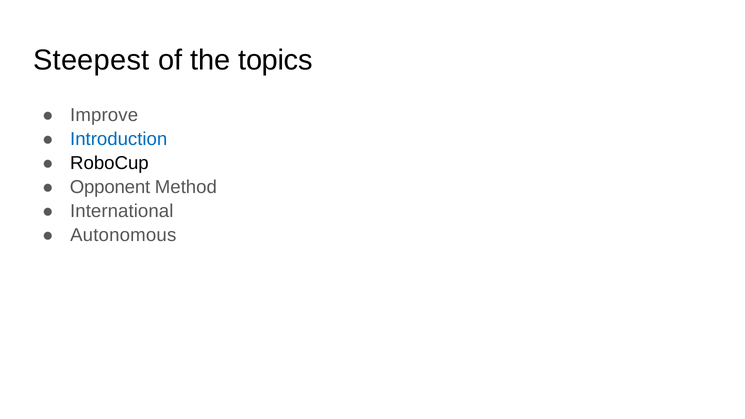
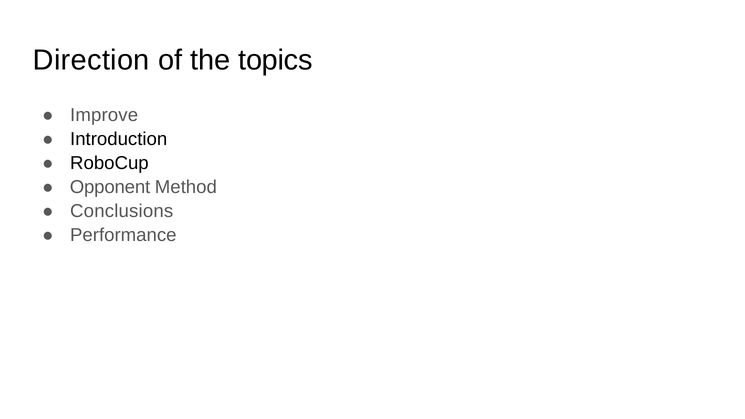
Steepest: Steepest -> Direction (91, 60)
Introduction colour: blue -> black (119, 139)
International: International -> Conclusions (122, 211)
Autonomous: Autonomous -> Performance (123, 235)
